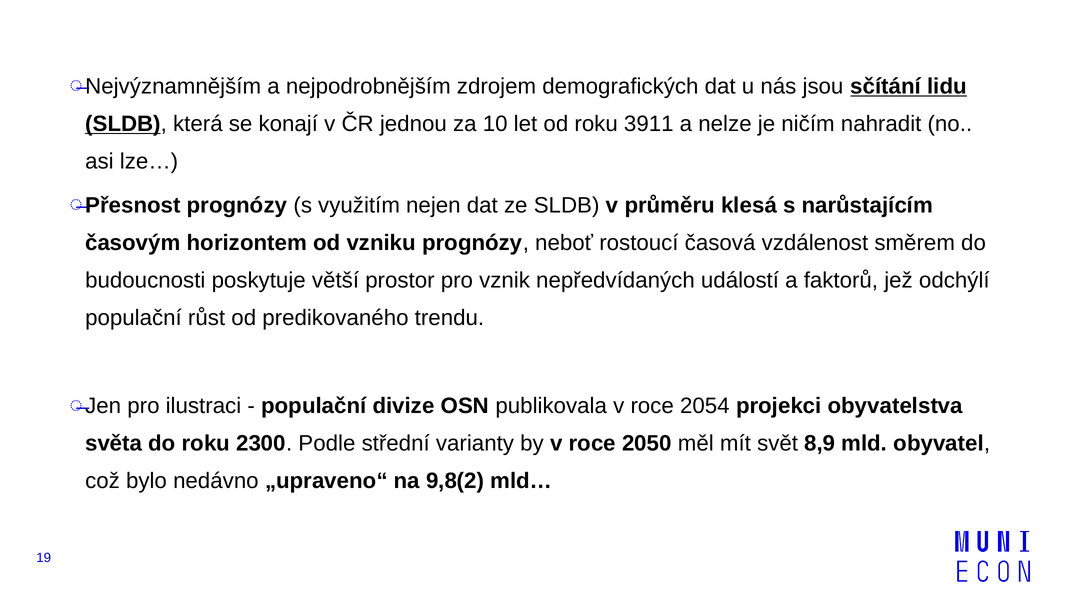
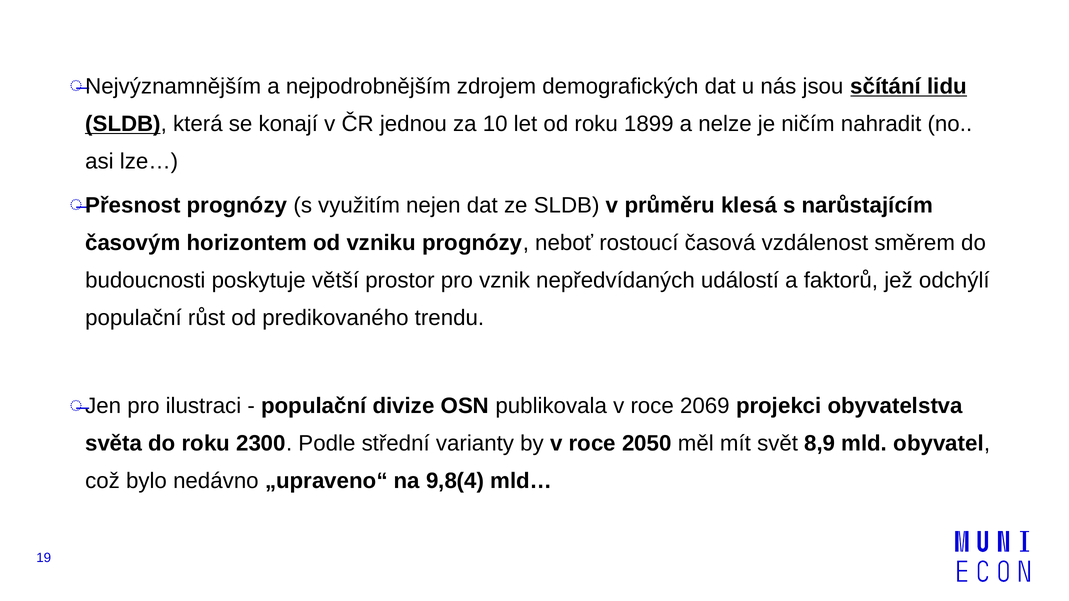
3911: 3911 -> 1899 (649, 124)
2054: 2054 -> 2069 (705, 406)
9,8(2: 9,8(2 -> 9,8(4 (455, 481)
